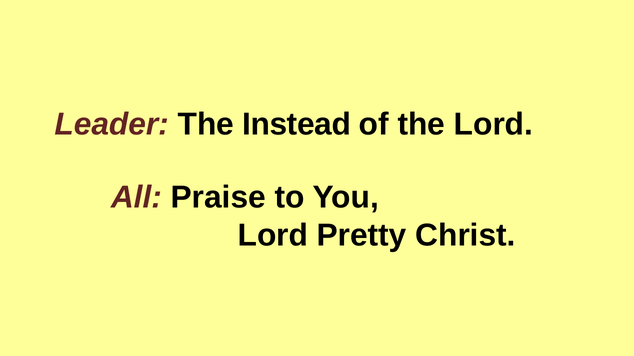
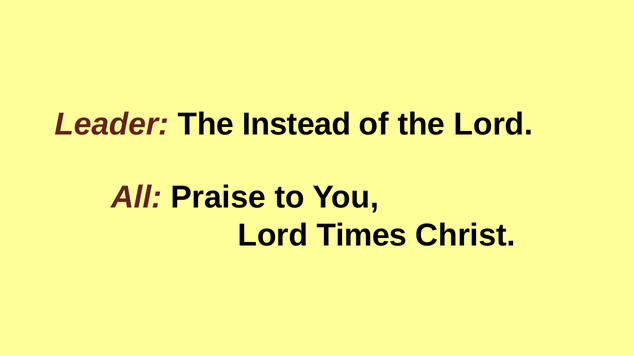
Pretty: Pretty -> Times (362, 236)
